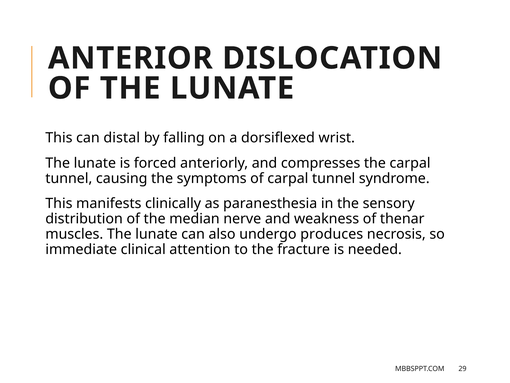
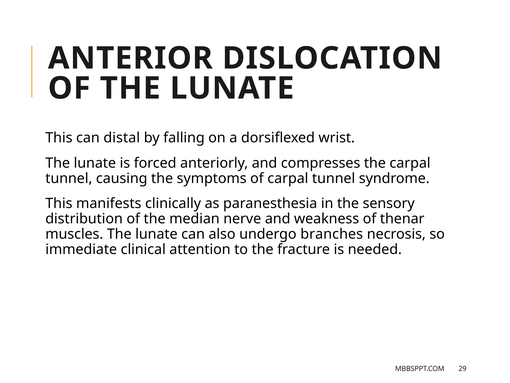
produces: produces -> branches (332, 234)
